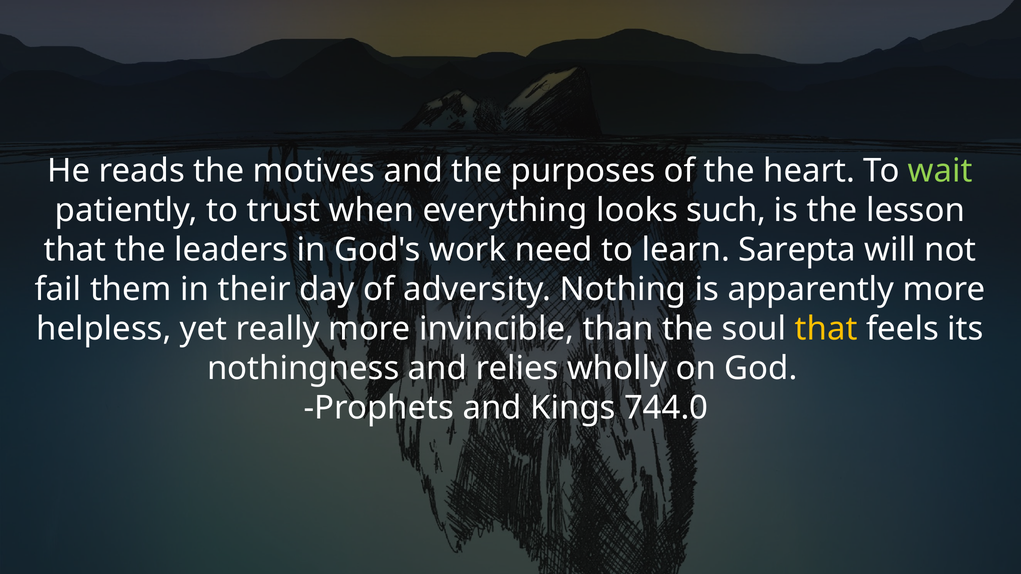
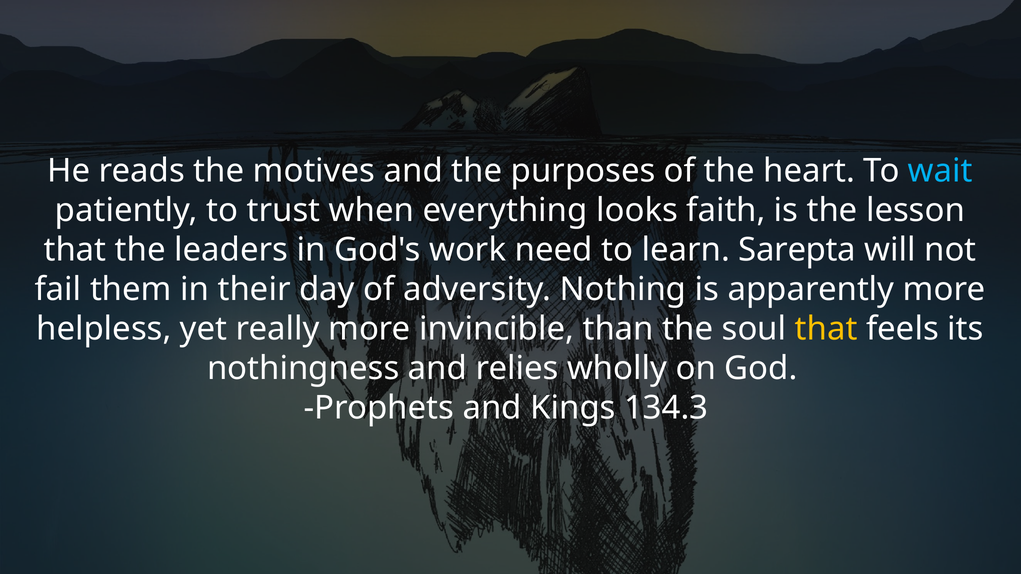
wait colour: light green -> light blue (940, 171)
such: such -> faith (726, 210)
744.0: 744.0 -> 134.3 (666, 408)
